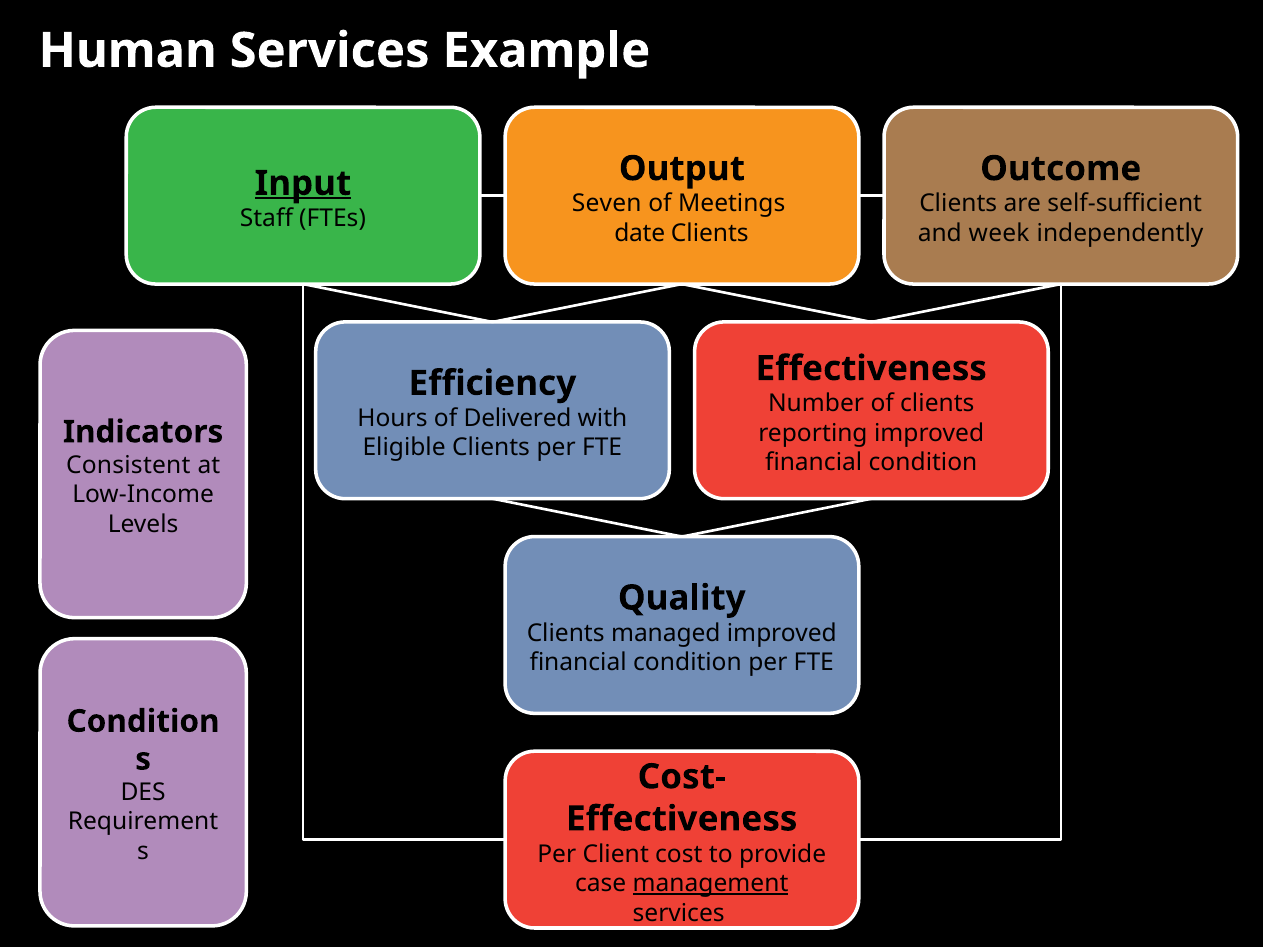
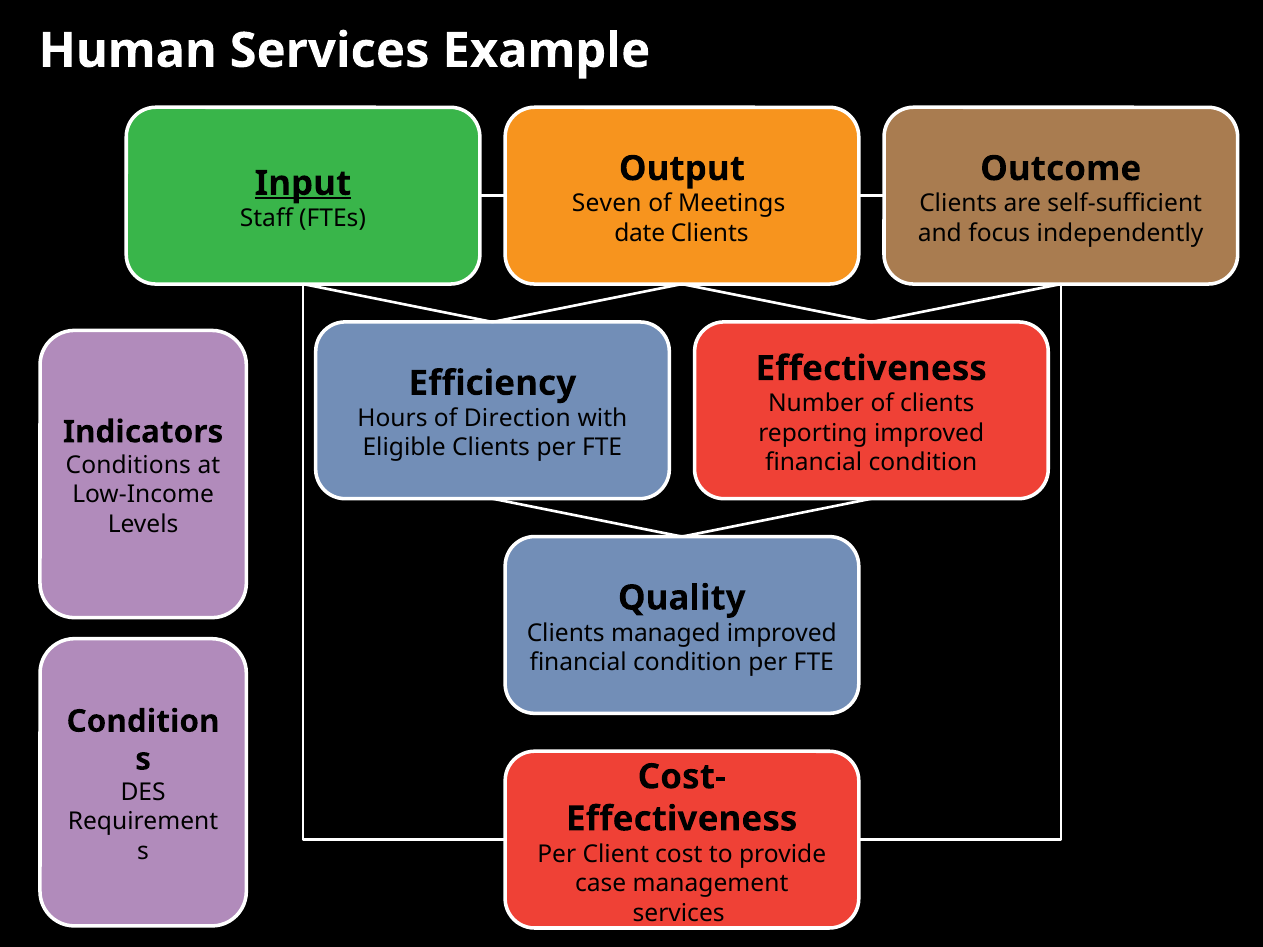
week: week -> focus (999, 233)
Delivered: Delivered -> Direction (517, 418)
Consistent: Consistent -> Conditions (128, 465)
management underline: present -> none (711, 884)
